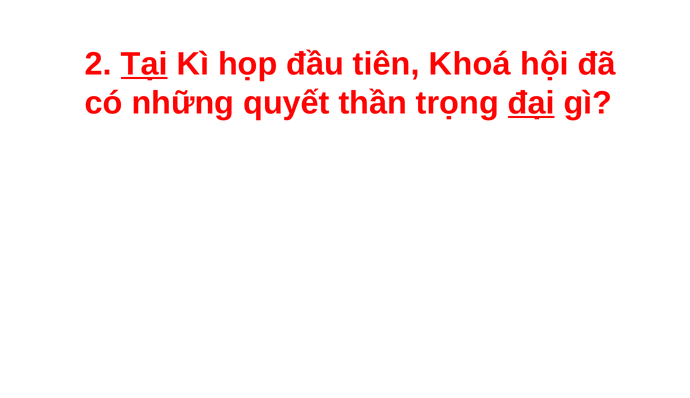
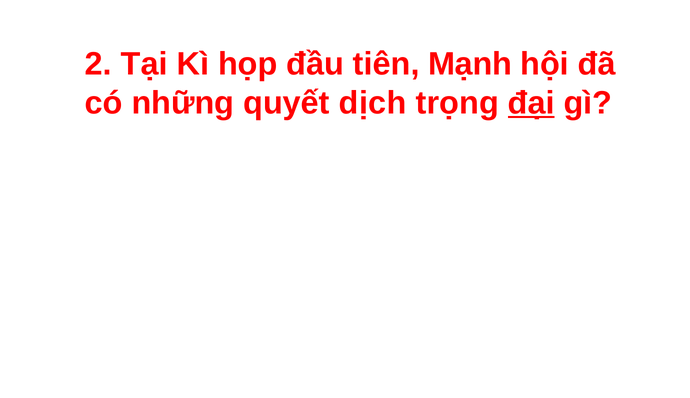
Tại underline: present -> none (144, 64)
Khoá: Khoá -> Mạnh (470, 64)
thần: thần -> dịch (373, 103)
